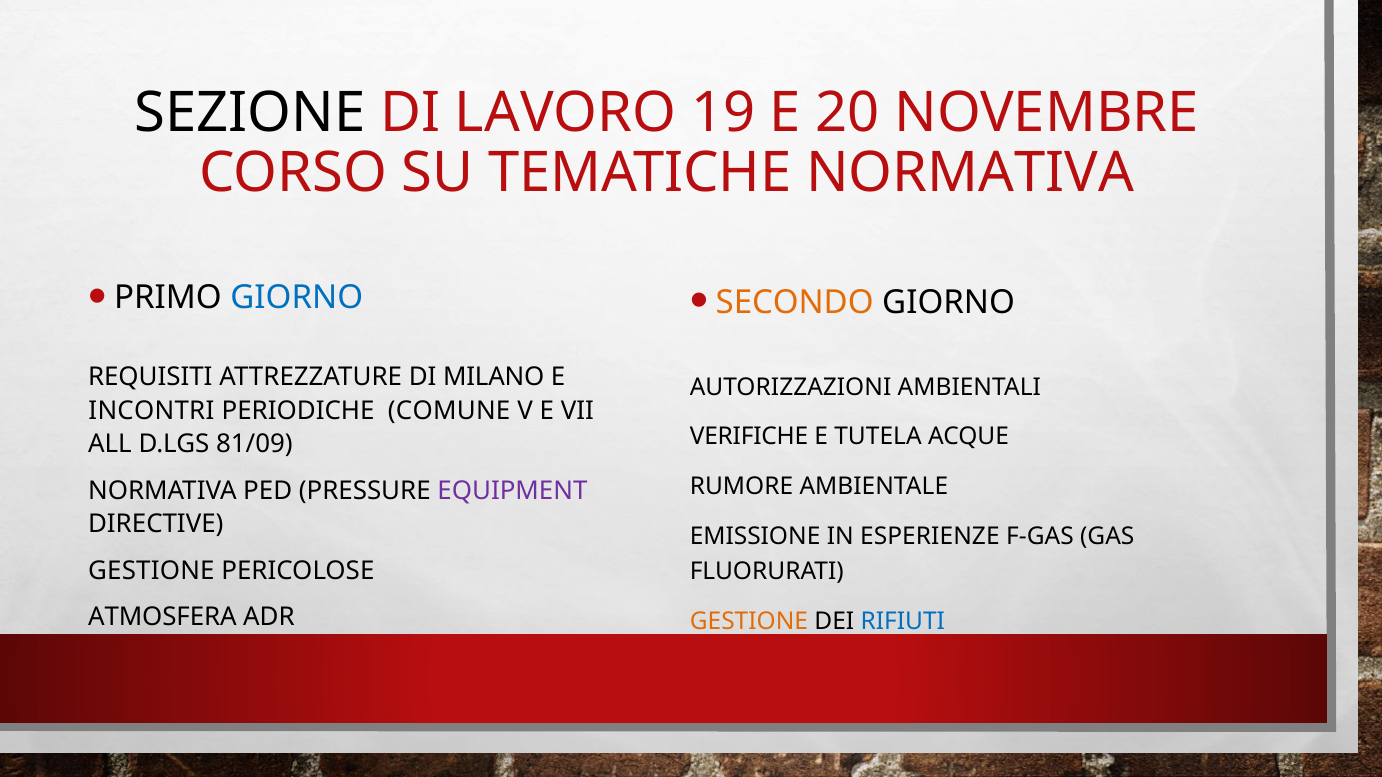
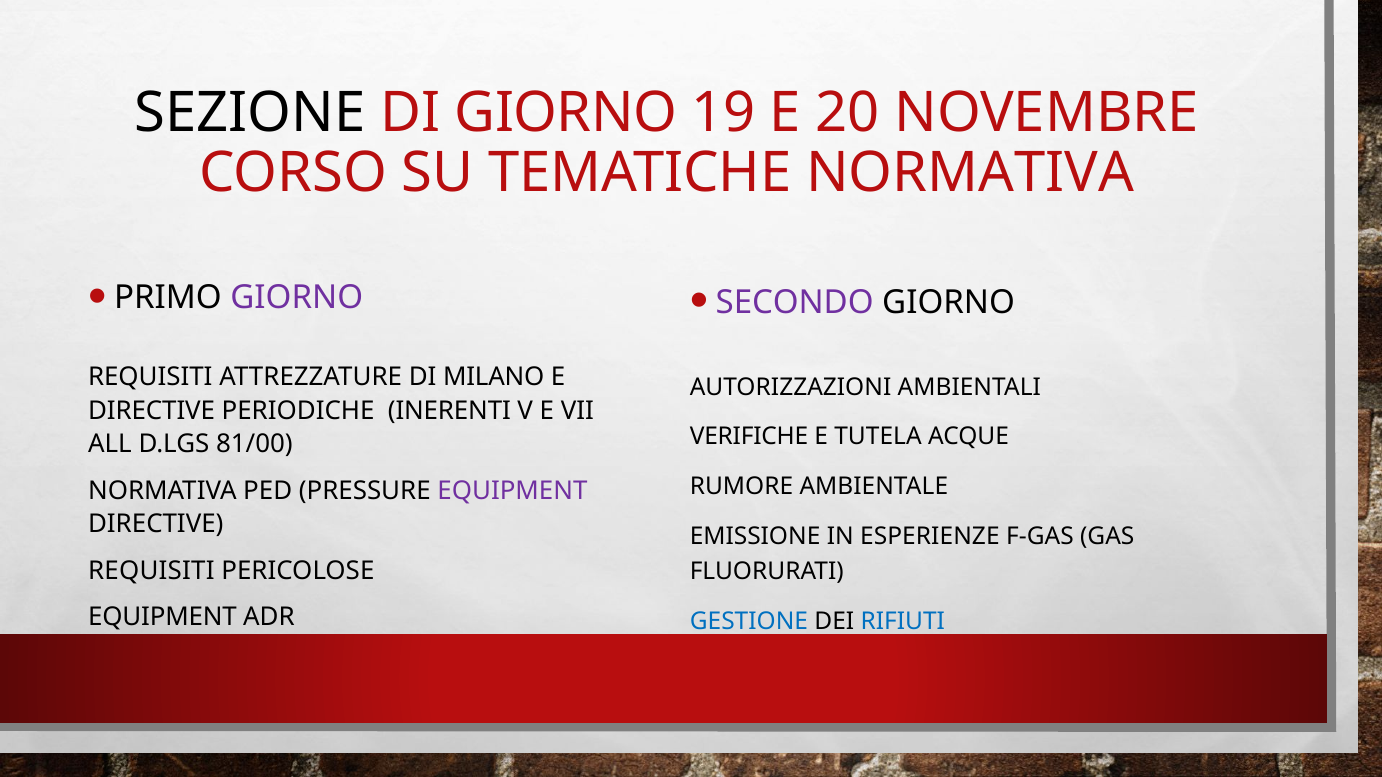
DI LAVORO: LAVORO -> GIORNO (566, 113)
GIORNO colour: blue -> purple (297, 298)
SECONDO colour: orange -> purple (795, 302)
INCONTRI: INCONTRI -> DIRECTIVE (152, 411)
COMUNE: COMUNE -> INERENTI (449, 411)
81/09: 81/09 -> 81/00 (254, 444)
GESTIONE: GESTIONE -> REQUISITI (151, 571)
ATMOSFERA: ATMOSFERA -> EQUIPMENT (162, 617)
GESTIONE colour: orange -> blue (749, 621)
